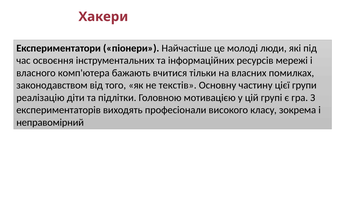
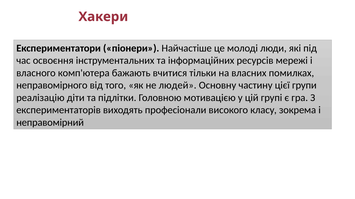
законодавством: законодавством -> неправомірного (52, 86)
текстів: текстів -> людей (178, 86)
